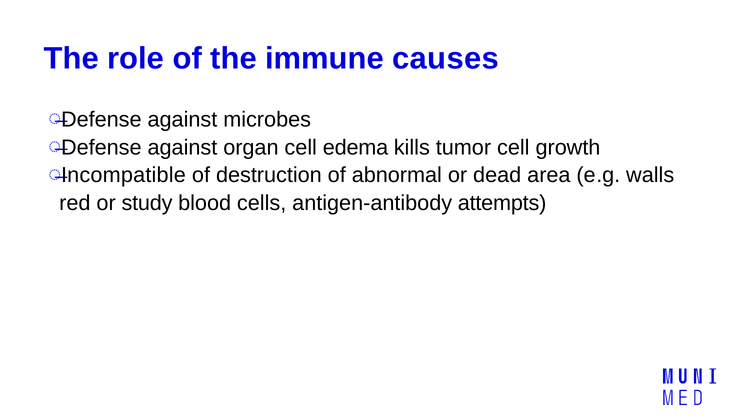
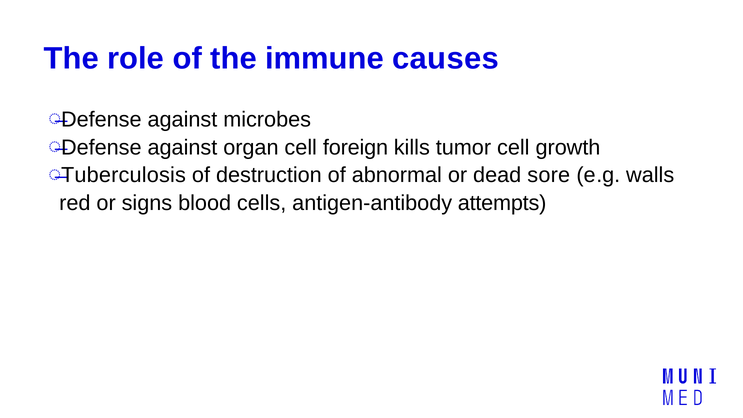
edema: edema -> foreign (356, 147)
Incompatible: Incompatible -> Tuberculosis (123, 175)
area: area -> sore (549, 175)
study: study -> signs (147, 203)
